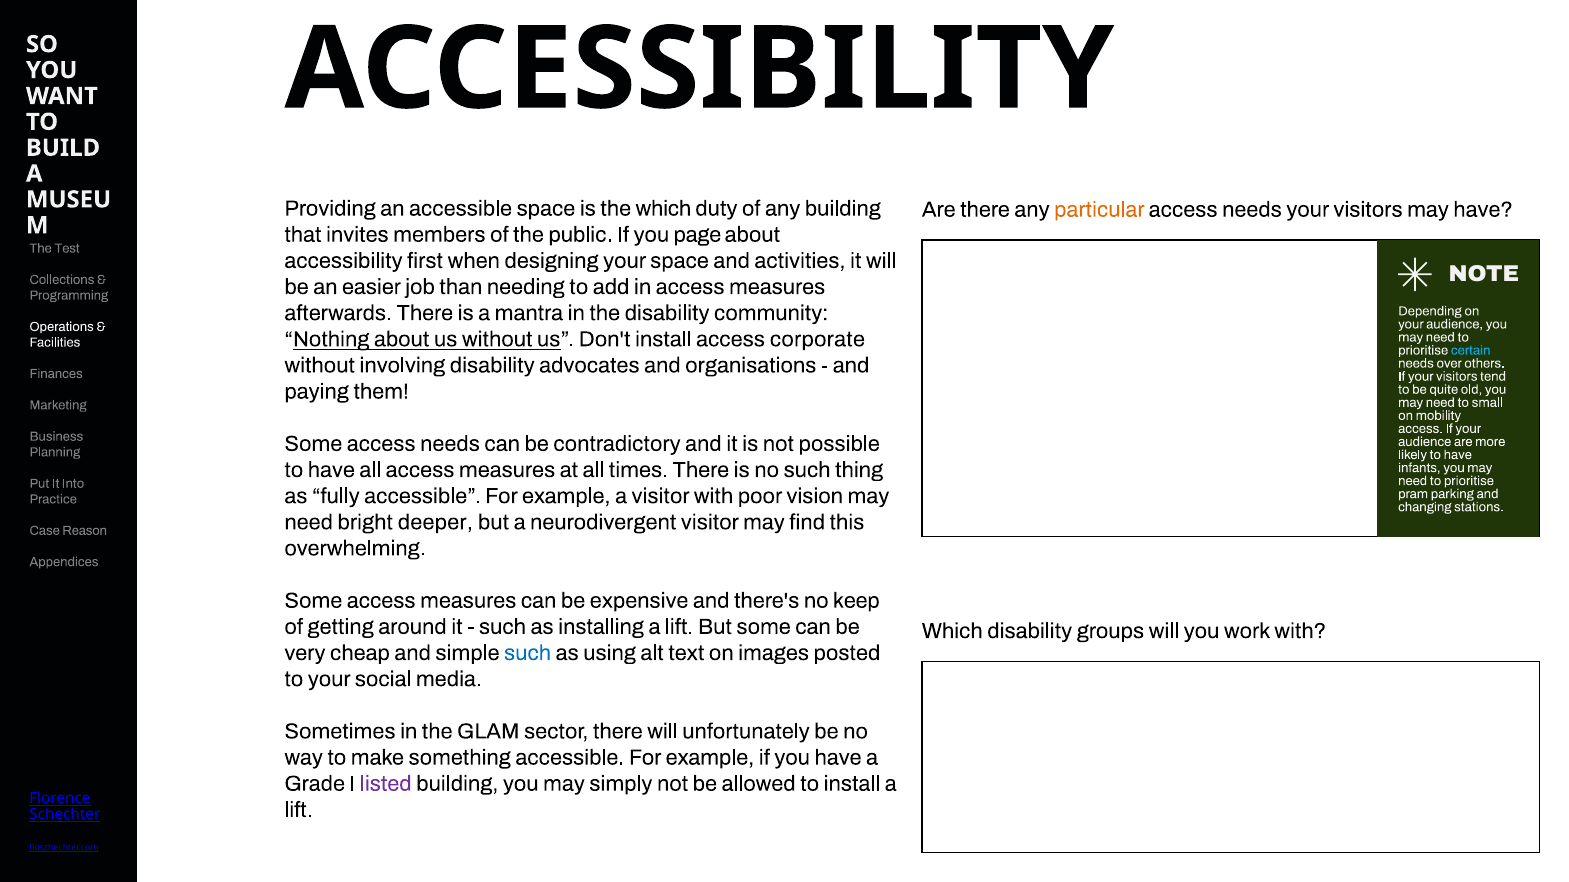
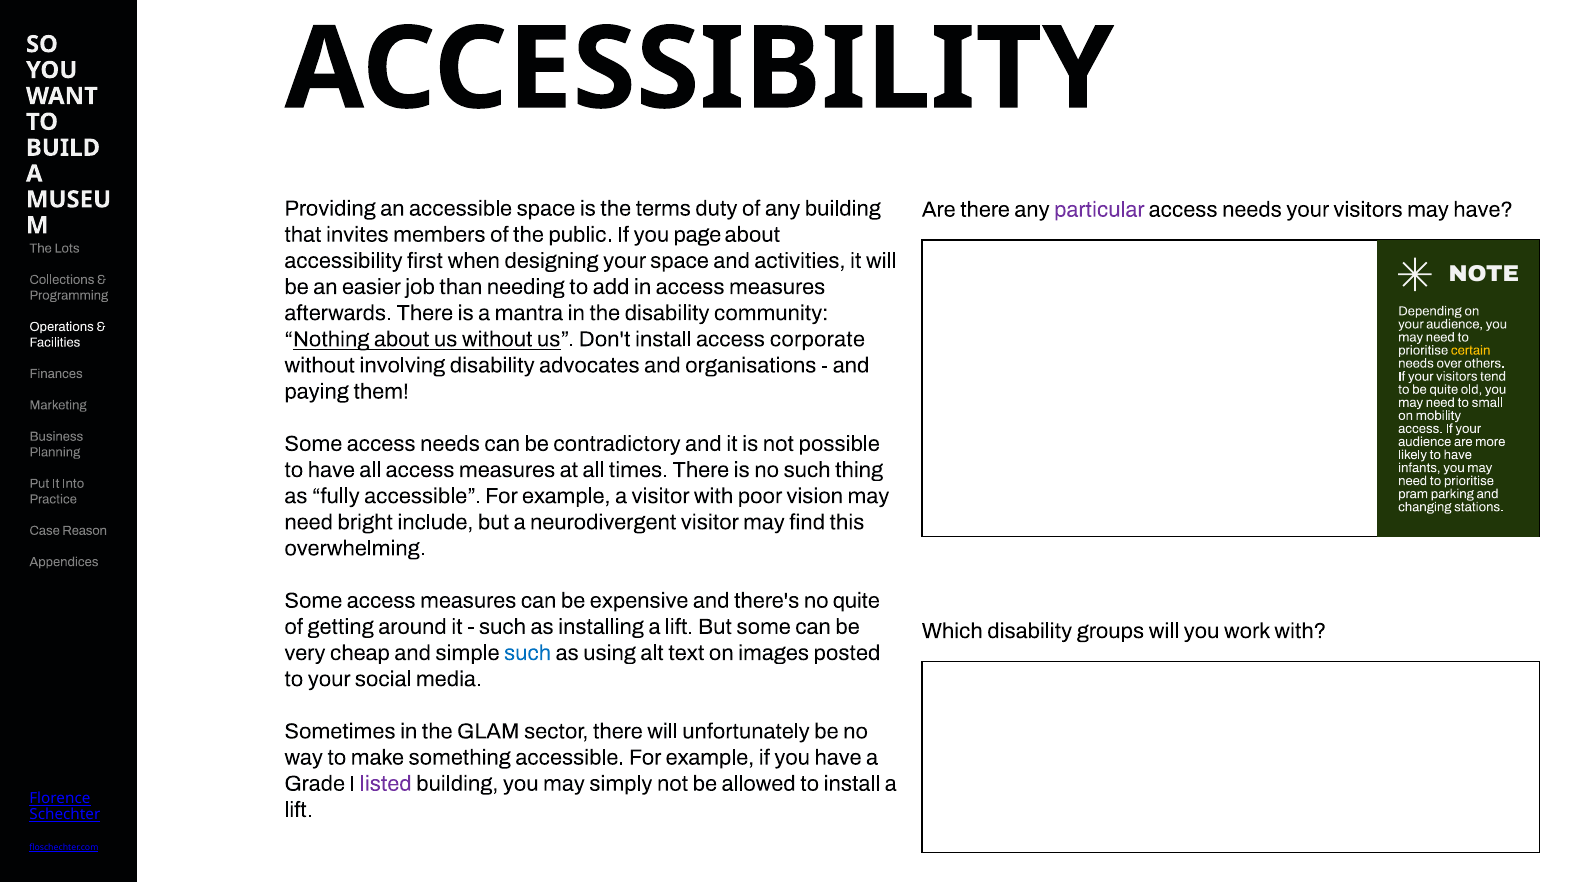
the which: which -> terms (663, 209)
particular colour: orange -> purple (1099, 210)
Test: Test -> Lots (67, 248)
certain colour: light blue -> yellow (1471, 350)
deeper: deeper -> include (435, 522)
no keep: keep -> quite (856, 601)
